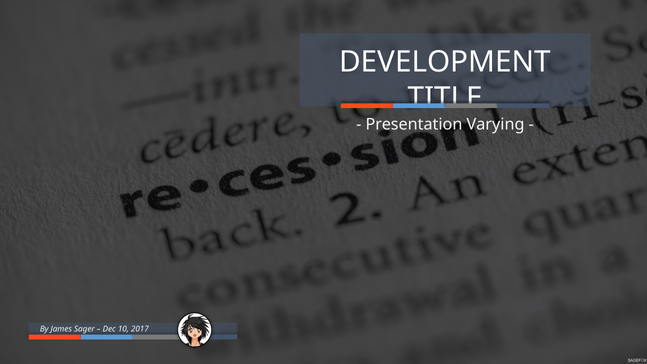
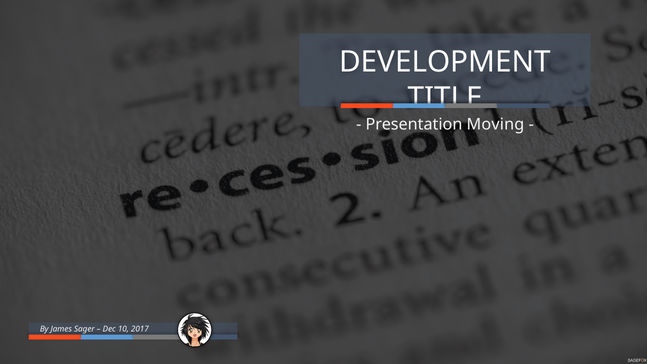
Varying: Varying -> Moving (495, 124)
